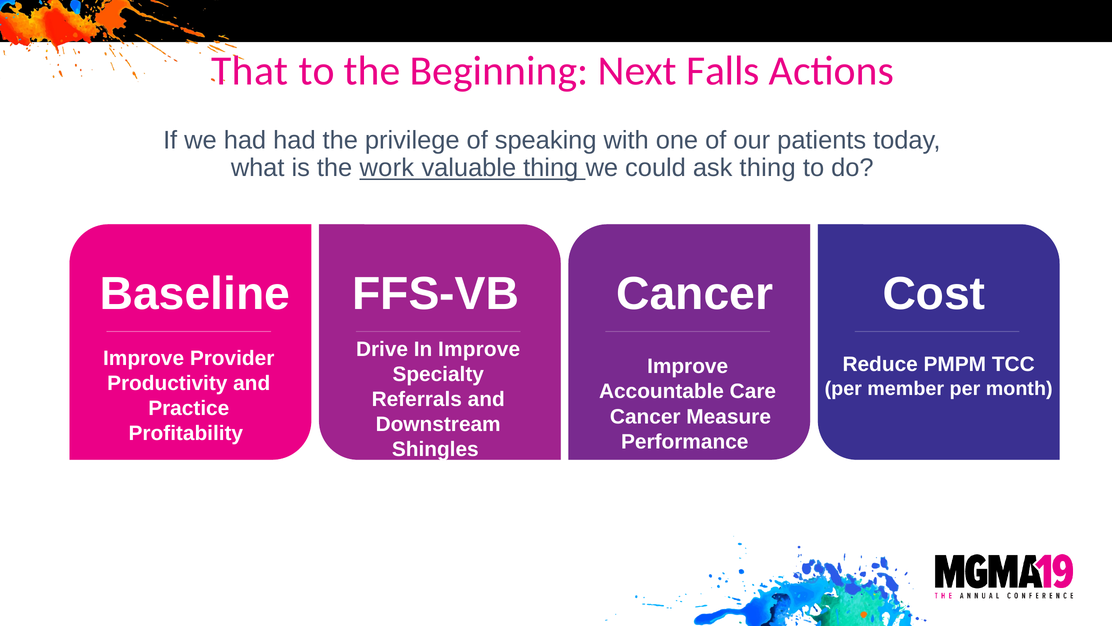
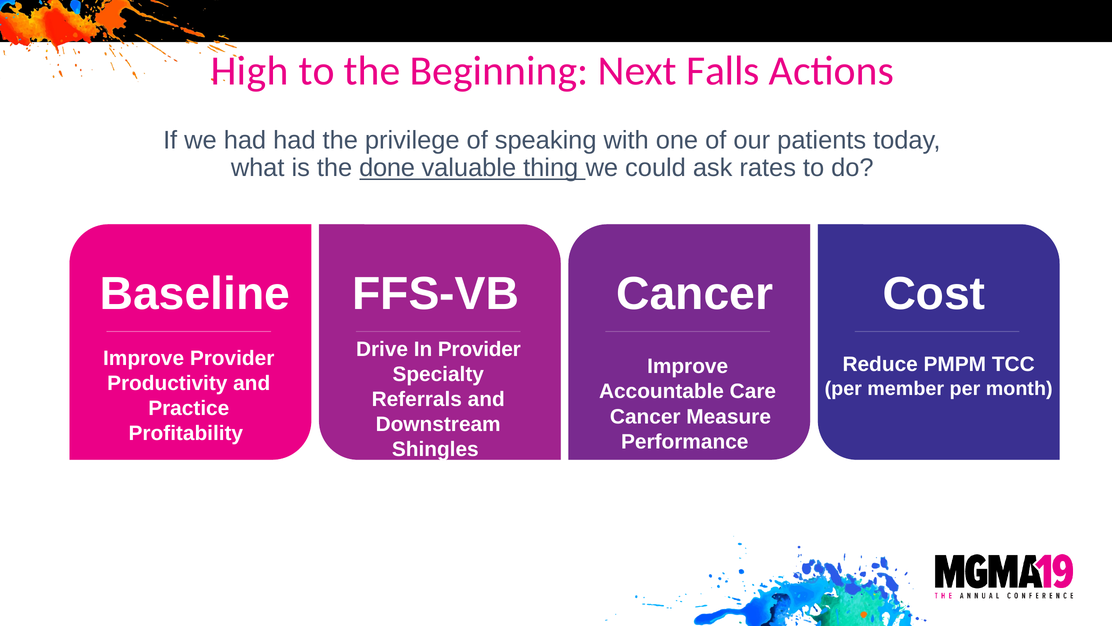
That: That -> High (250, 71)
work: work -> done (387, 168)
ask thing: thing -> rates (768, 168)
In Improve: Improve -> Provider (479, 349)
